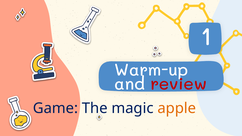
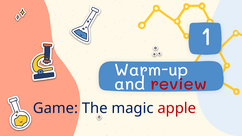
apple colour: orange -> red (177, 108)
